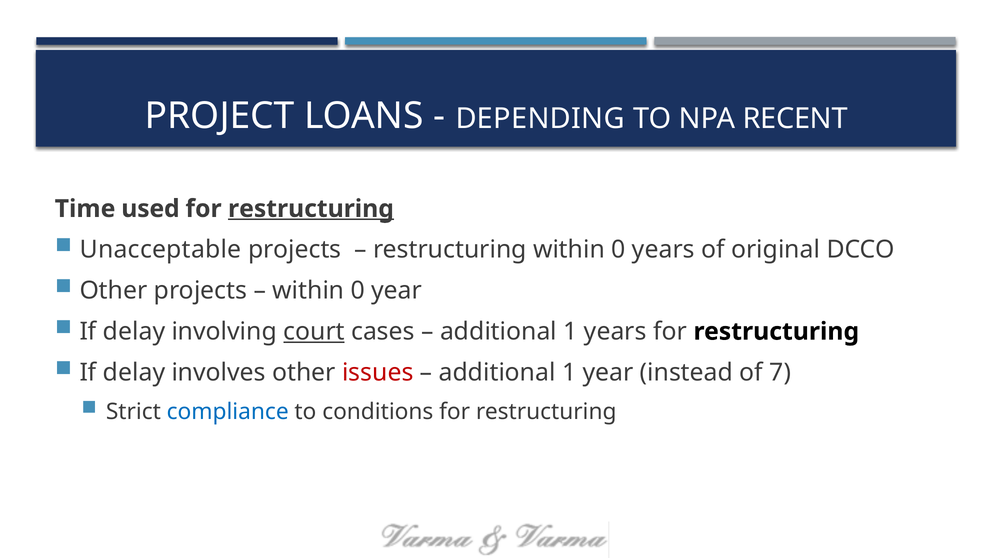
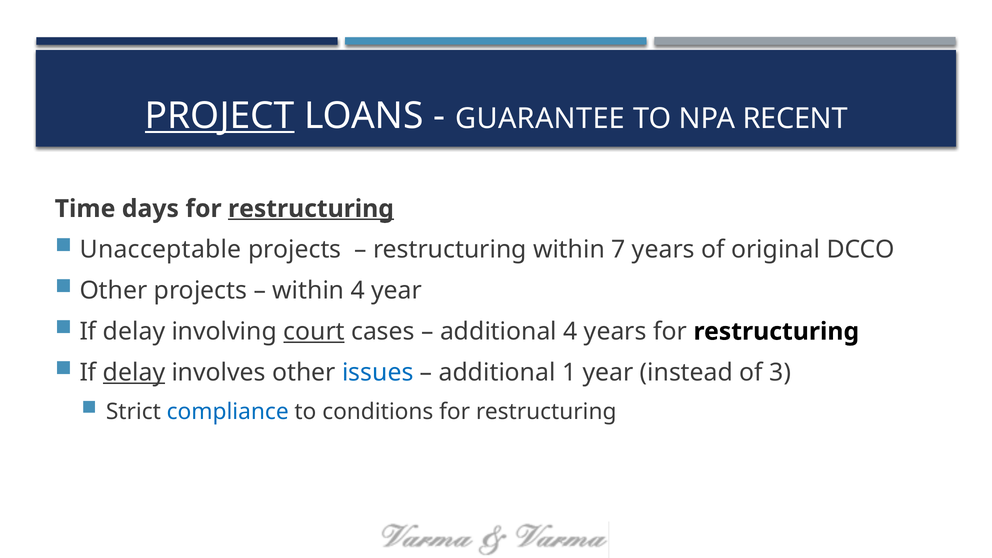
PROJECT underline: none -> present (220, 116)
DEPENDING: DEPENDING -> GUARANTEE (540, 119)
used: used -> days (150, 209)
restructuring within 0: 0 -> 7 (619, 250)
0: 0 -> 4 (358, 291)
1: 1 -> 4 (570, 332)
delay underline: none -> present (134, 373)
issues colour: red -> blue (378, 373)
7: 7 -> 3 (780, 373)
